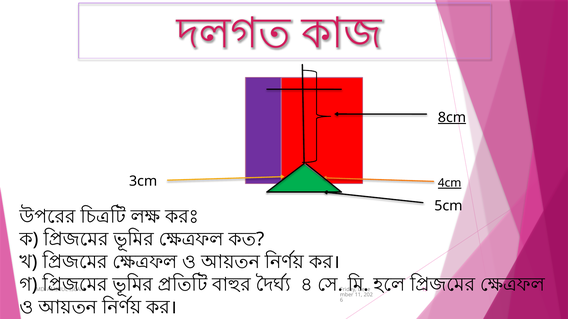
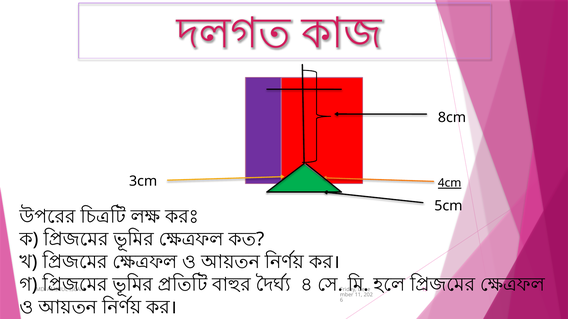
8cm underline: present -> none (452, 118)
